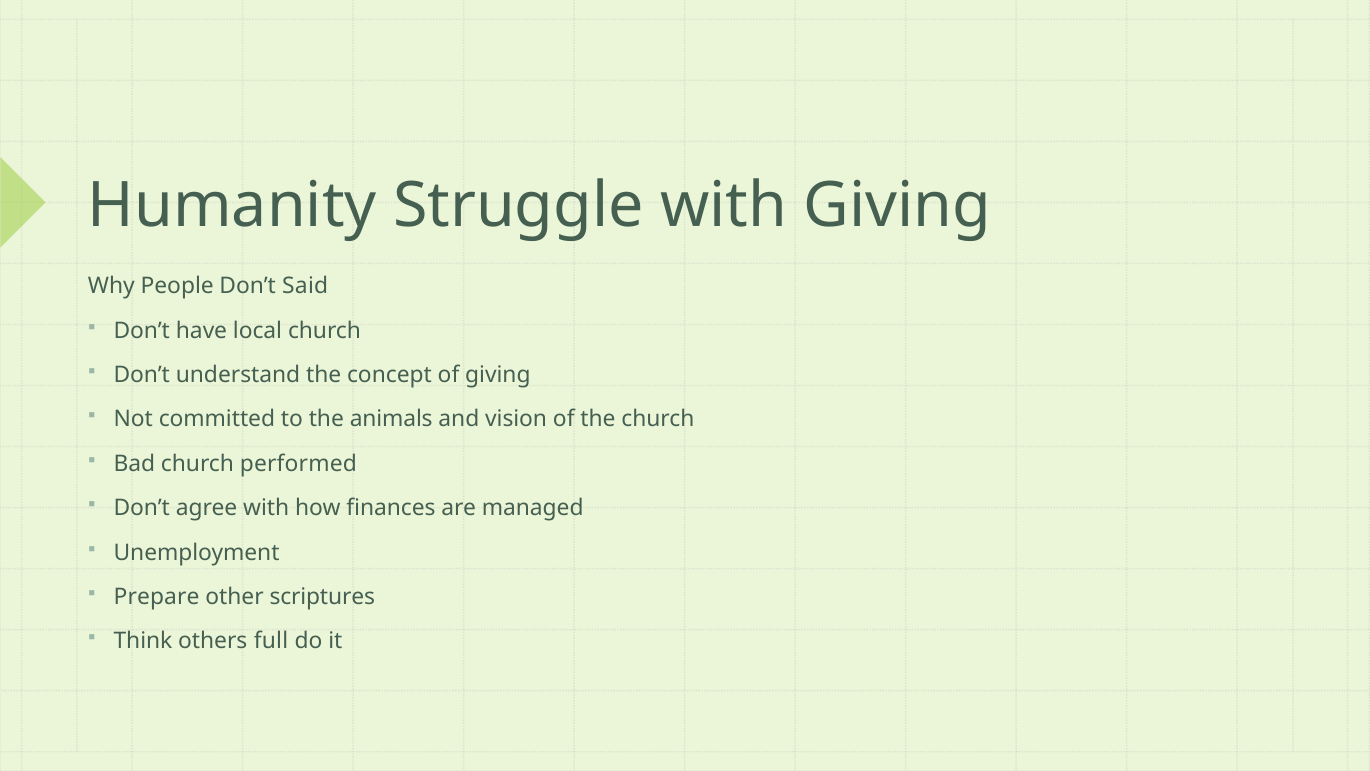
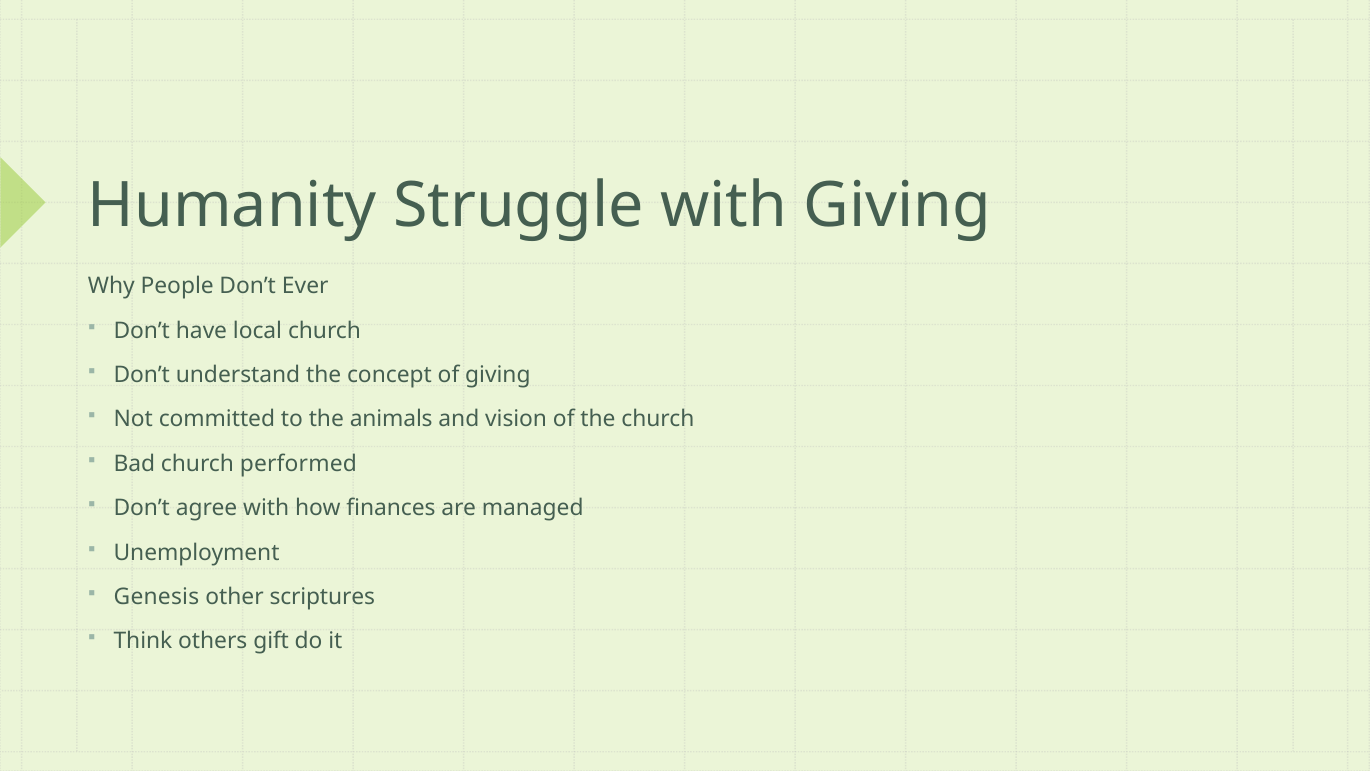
Said: Said -> Ever (305, 286)
Prepare: Prepare -> Genesis (156, 597)
full: full -> gift (271, 641)
